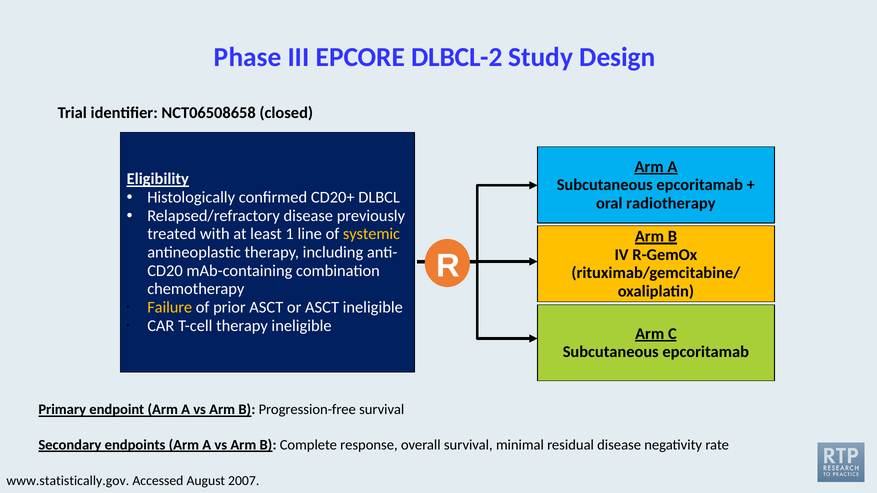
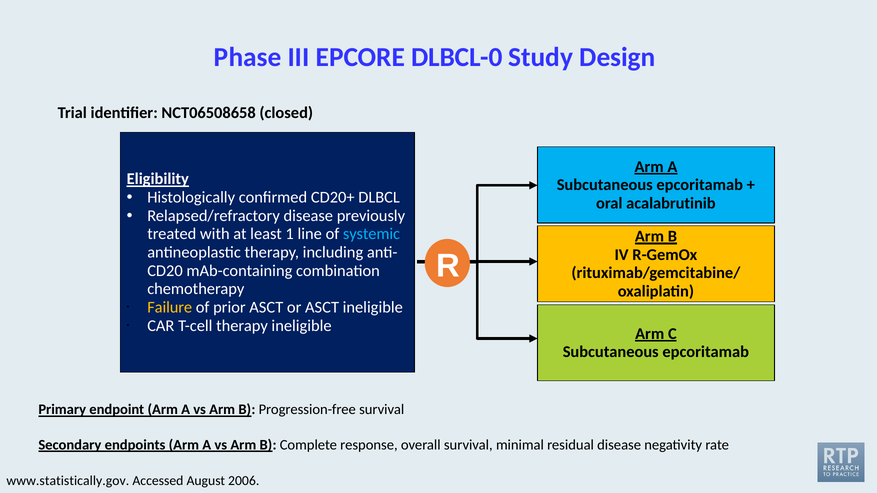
DLBCL-2: DLBCL-2 -> DLBCL-0 (457, 57)
radiotherapy: radiotherapy -> acalabrutinib (671, 203)
systemic colour: yellow -> light blue (371, 234)
2007: 2007 -> 2006 (244, 481)
